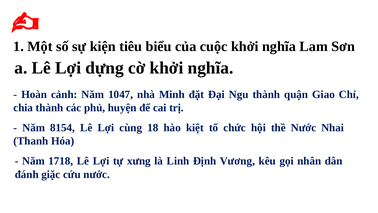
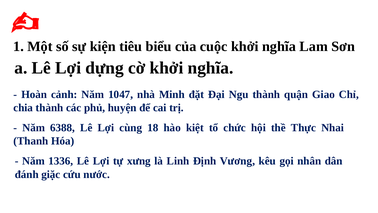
8154: 8154 -> 6388 (63, 128)
thề Nước: Nước -> Thực (303, 128)
1718: 1718 -> 1336 (61, 161)
